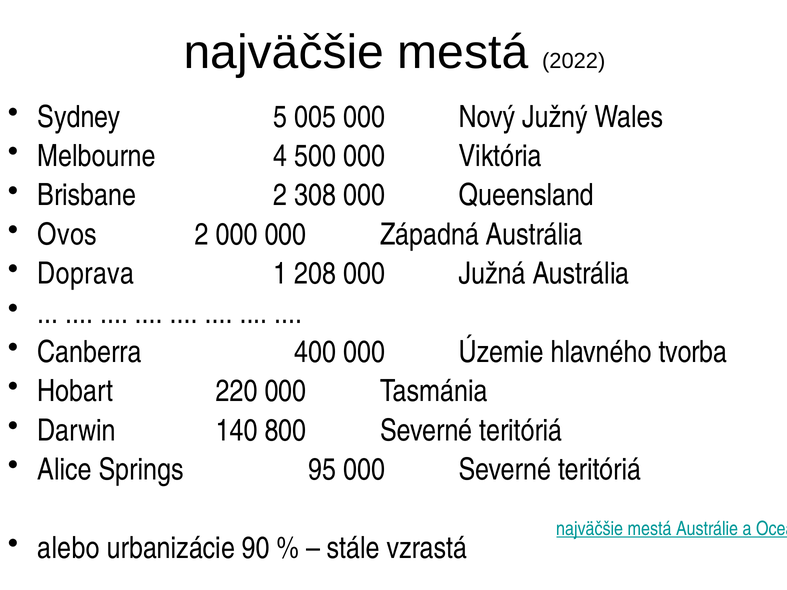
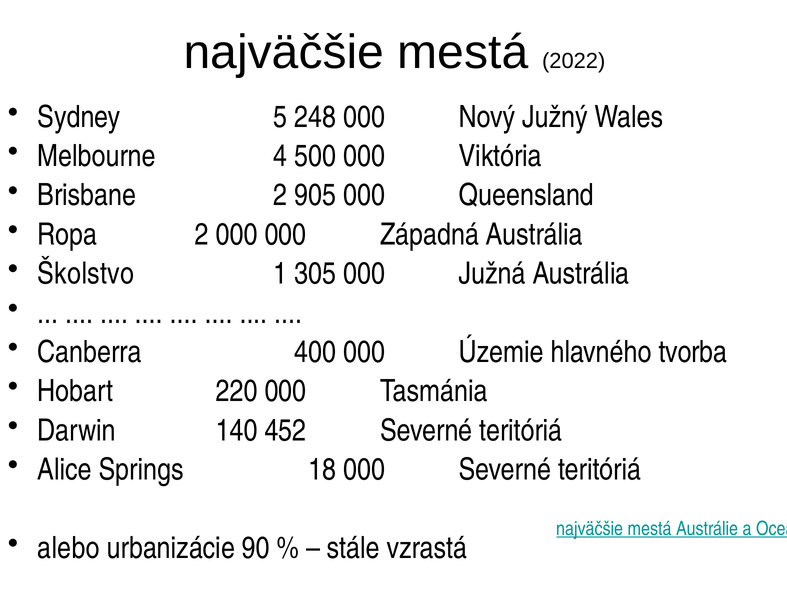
005: 005 -> 248 (315, 117)
308: 308 -> 905 (315, 195)
Ovos: Ovos -> Ropa (67, 235)
Doprava: Doprava -> Školstvo (86, 274)
208: 208 -> 305 (315, 274)
800: 800 -> 452 (285, 431)
95: 95 -> 18 (322, 470)
